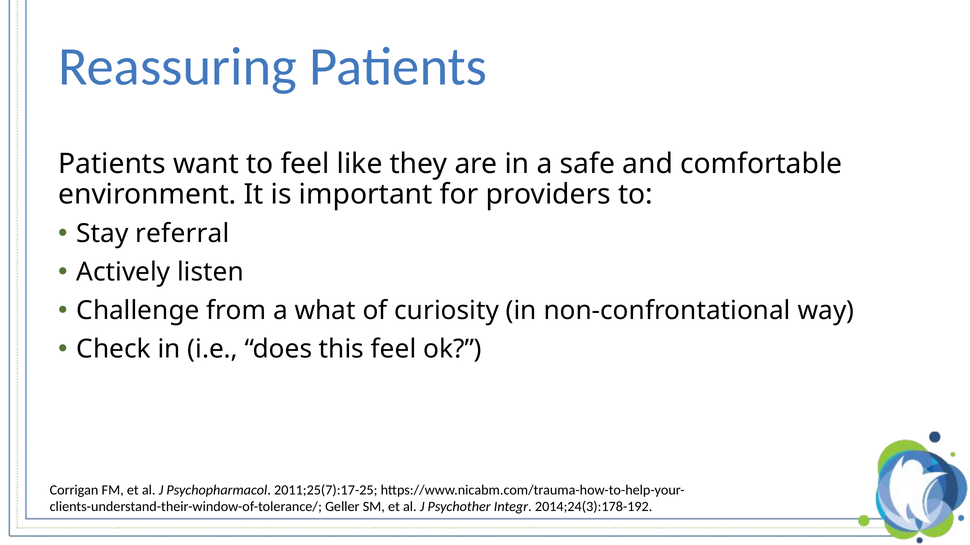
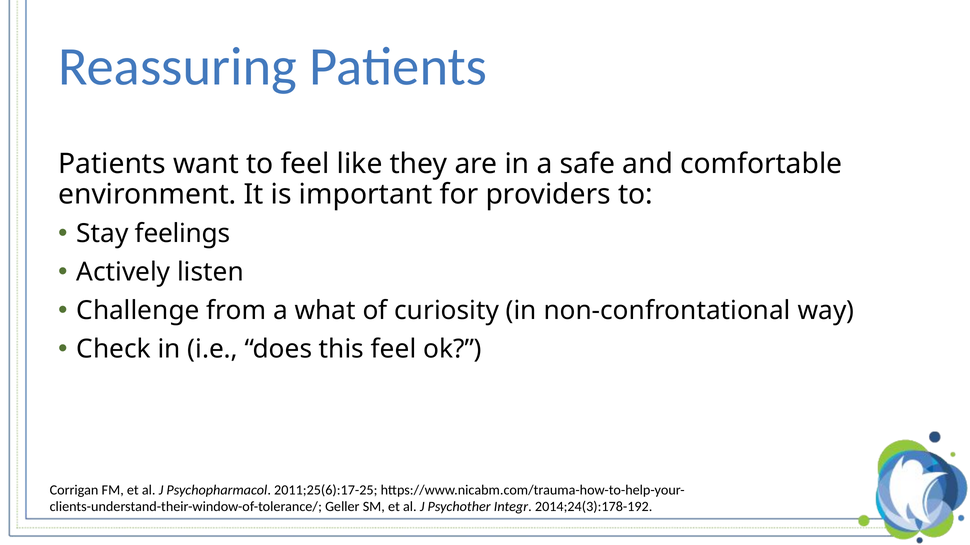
referral: referral -> feelings (183, 234)
2011;25(7):17-25: 2011;25(7):17-25 -> 2011;25(6):17-25 (326, 490)
